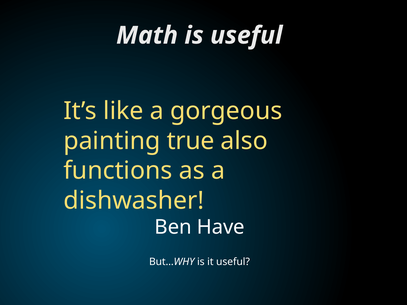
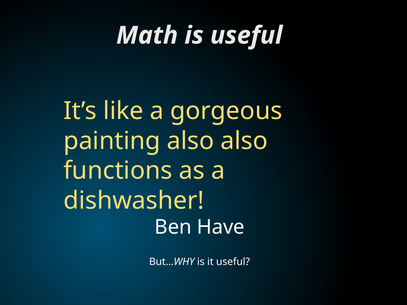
painting true: true -> also (191, 141)
